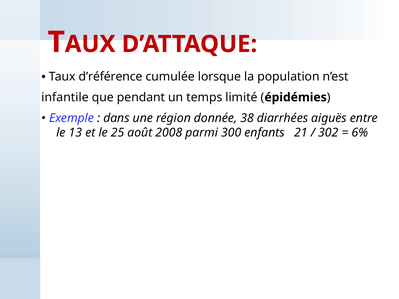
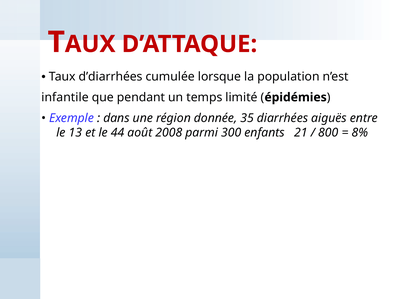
d’référence: d’référence -> d’diarrhées (111, 77)
38: 38 -> 35 (247, 118)
25: 25 -> 44 (118, 133)
302: 302 -> 800 (328, 133)
6%: 6% -> 8% (360, 133)
